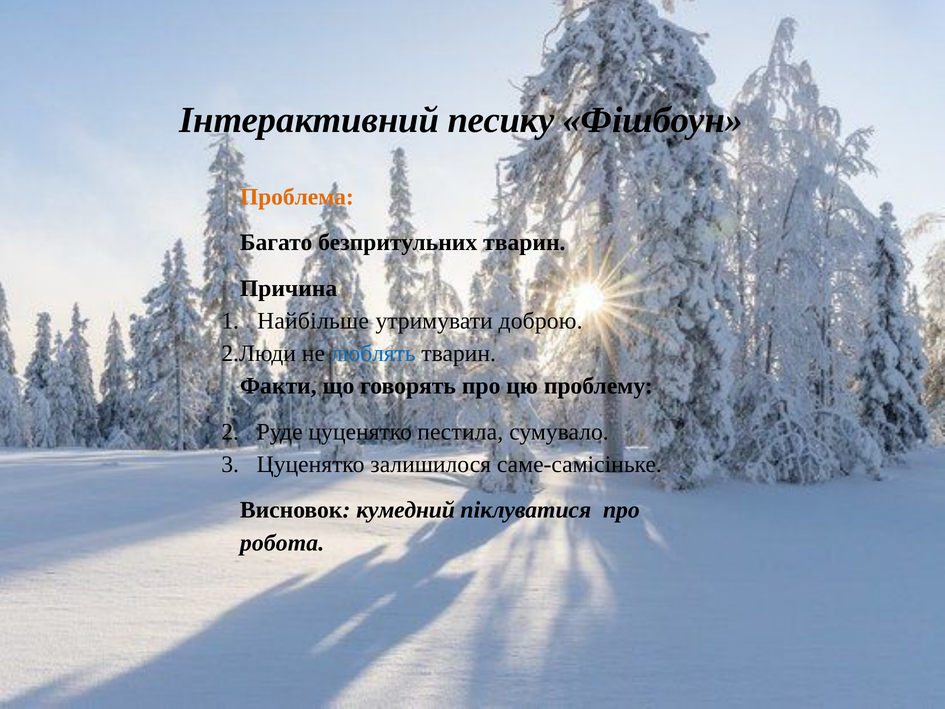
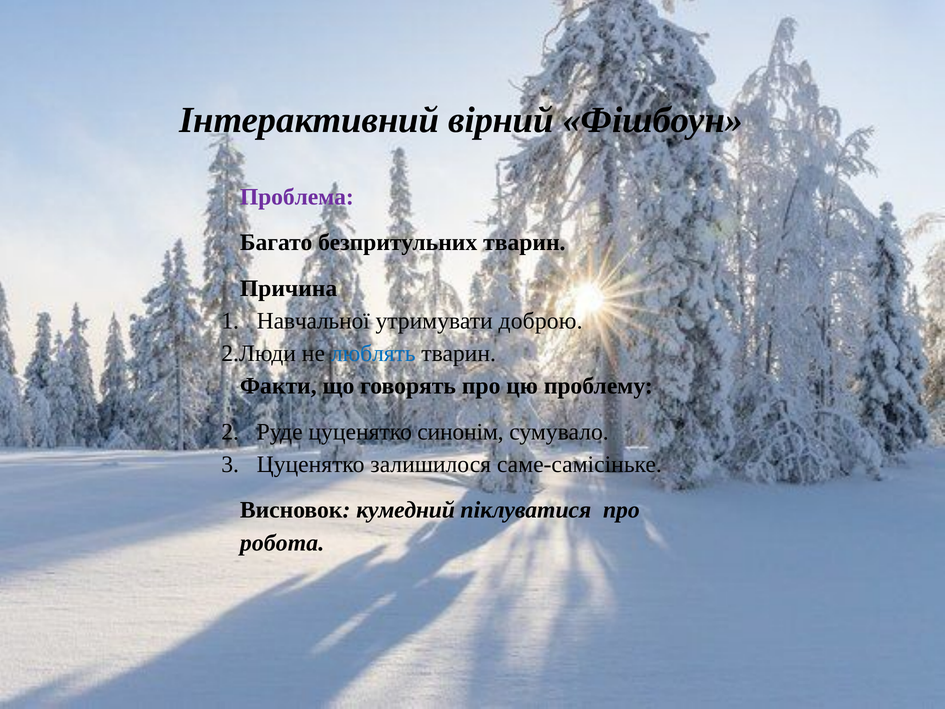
песику: песику -> вірний (501, 120)
Проблема colour: orange -> purple (297, 197)
Найбільше: Найбільше -> Навчальної (313, 321)
пестила: пестила -> синонім (460, 432)
